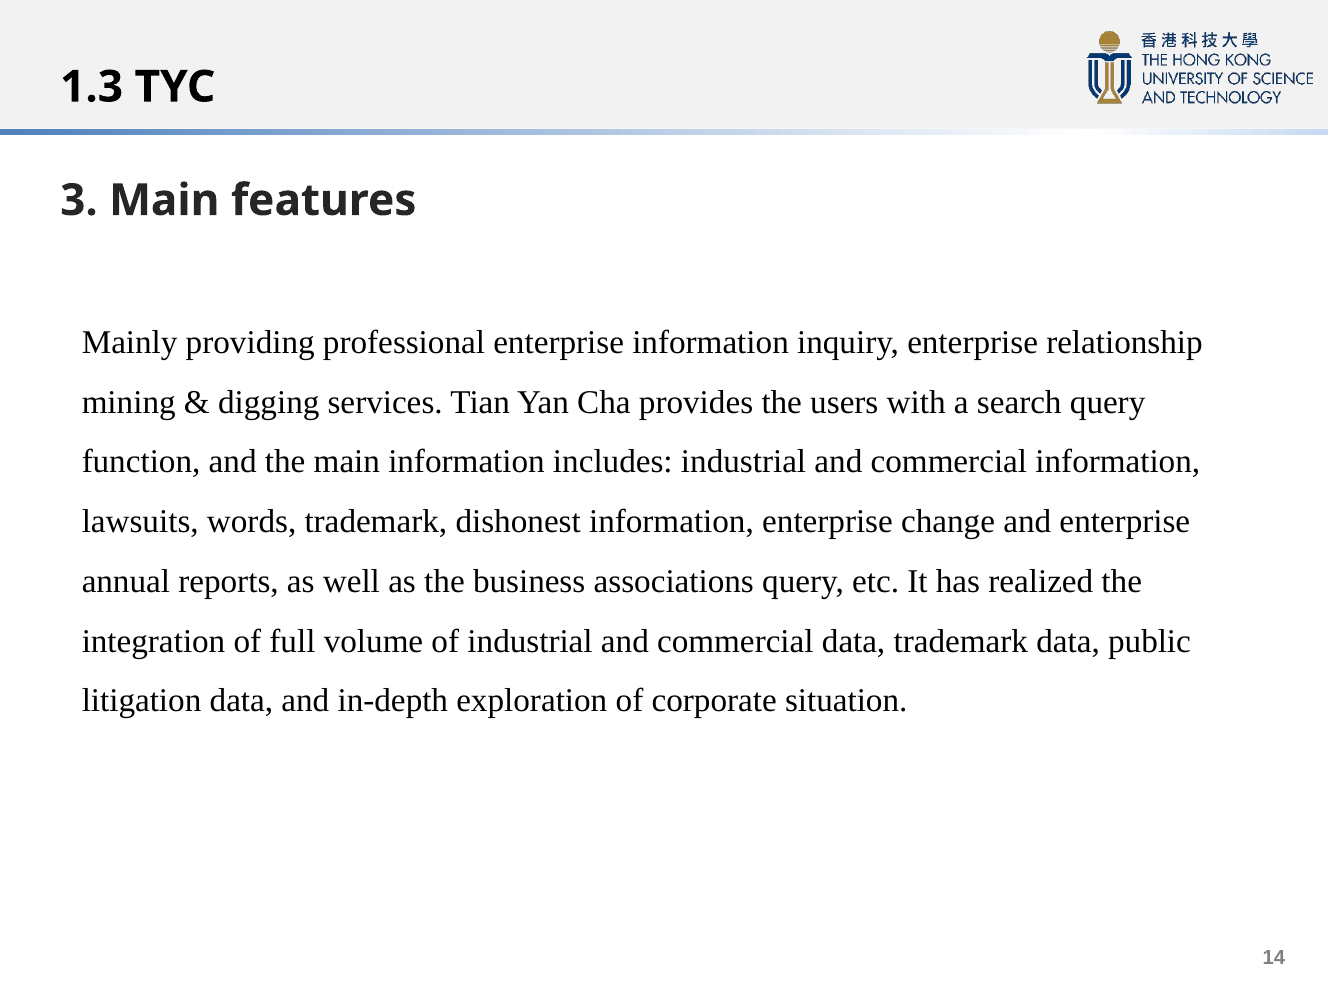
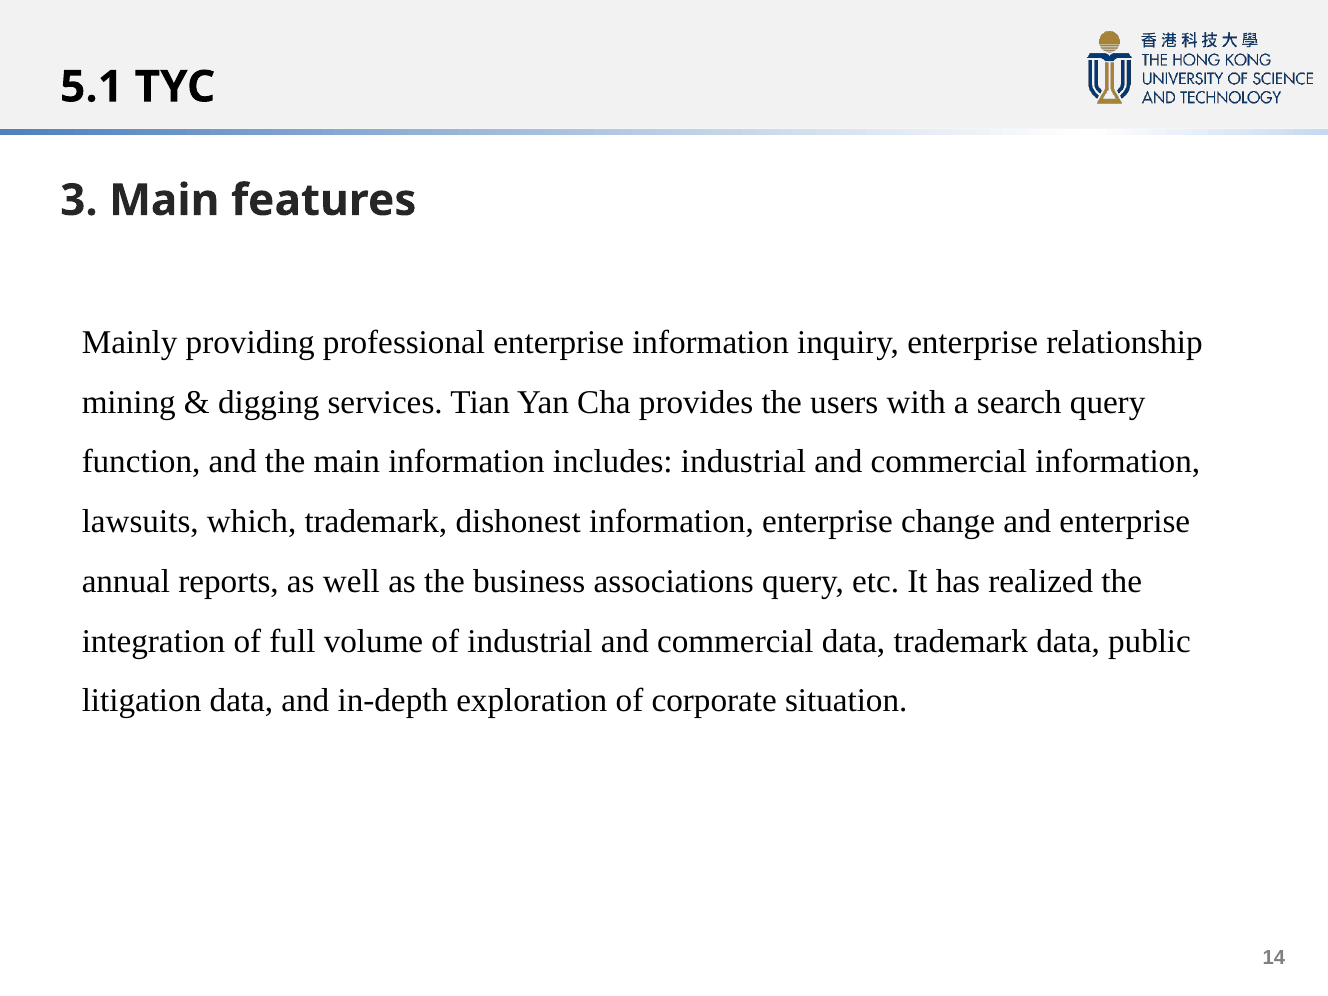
1.3: 1.3 -> 5.1 (92, 87)
words: words -> which (252, 522)
